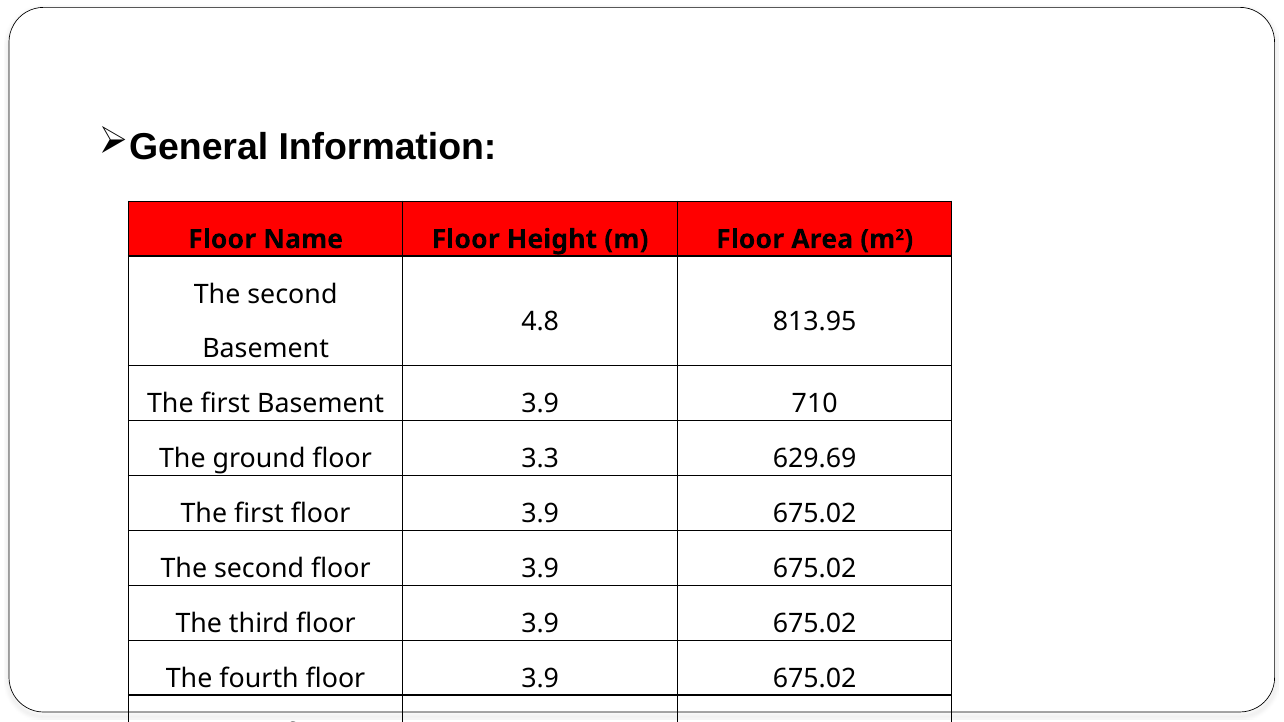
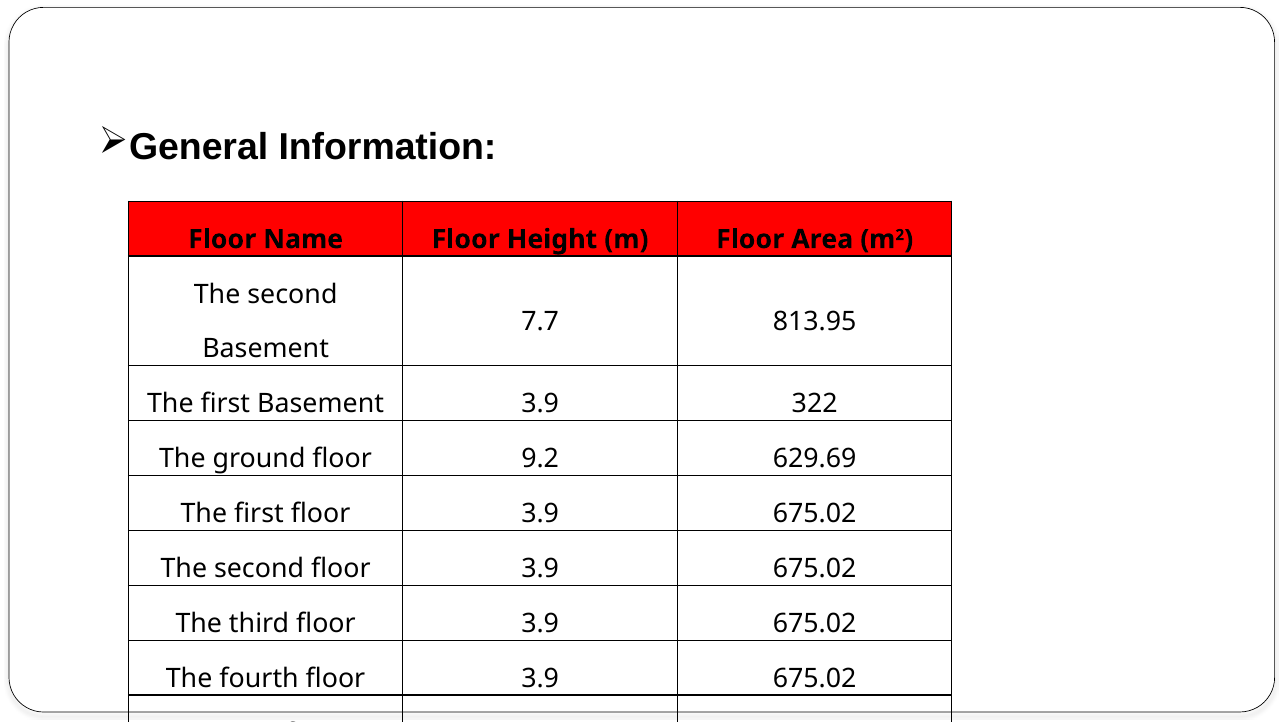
4.8: 4.8 -> 7.7 (540, 322)
710: 710 -> 322 (815, 404)
3.3: 3.3 -> 9.2 (540, 459)
